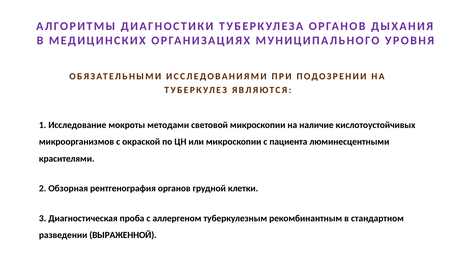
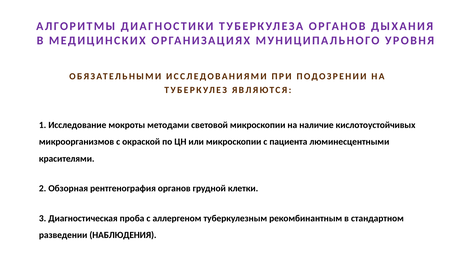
ВЫРАЖЕННОЙ: ВЫРАЖЕННОЙ -> НАБЛЮДЕНИЯ (123, 235)
